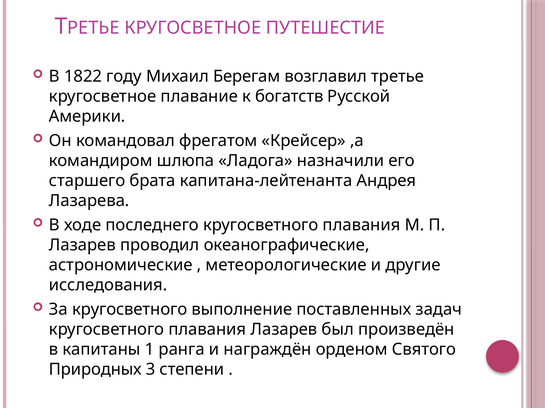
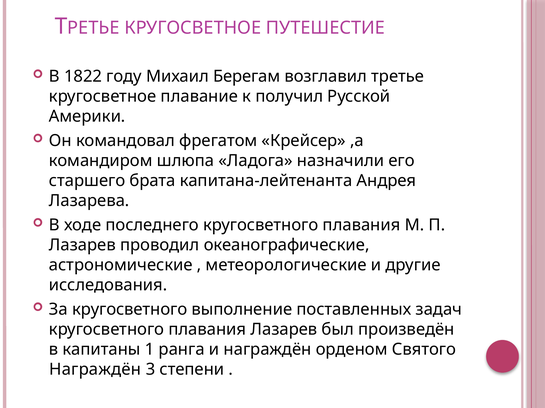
богатств: богатств -> получил (289, 97)
Природных: Природных -> Награждён (95, 370)
